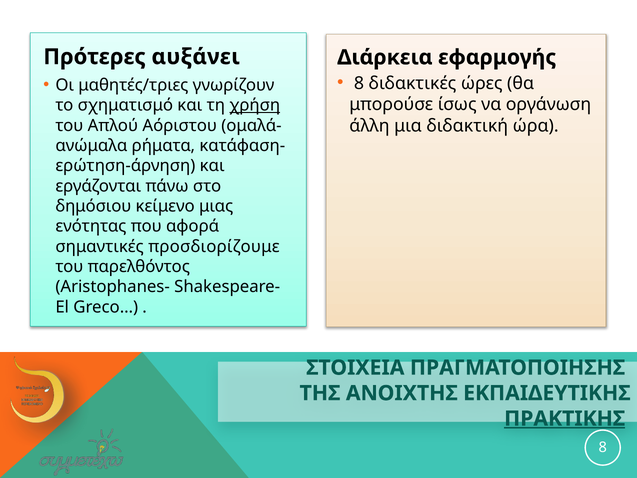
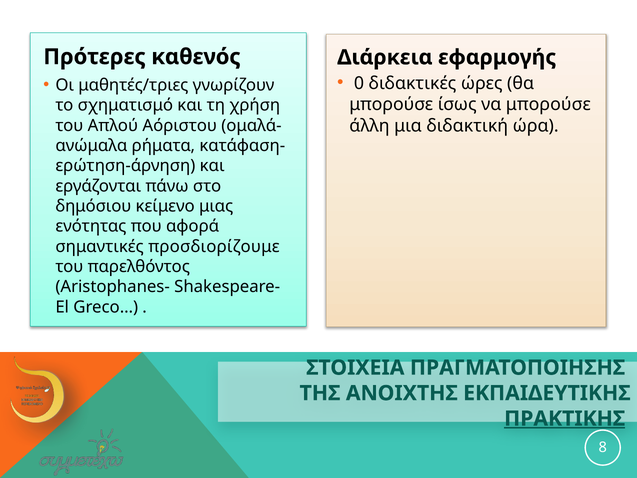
αυξάνει: αυξάνει -> καθενός (196, 57)
8: 8 -> 0 (359, 83)
να οργάνωση: οργάνωση -> μπορούσε (548, 104)
χρήση underline: present -> none (255, 105)
